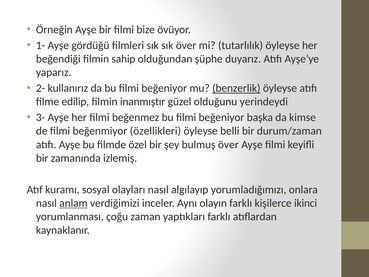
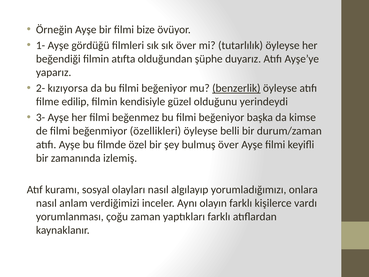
sahip: sahip -> atıfta (123, 59)
kullanırız: kullanırız -> kızıyorsa (68, 88)
inanmıştır: inanmıştır -> kendisiyle (143, 102)
anlam underline: present -> none (73, 203)
ikinci: ikinci -> vardı (306, 203)
